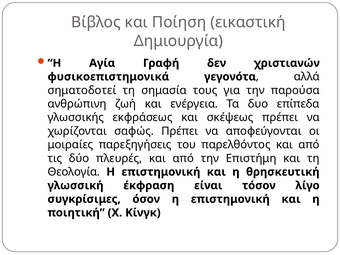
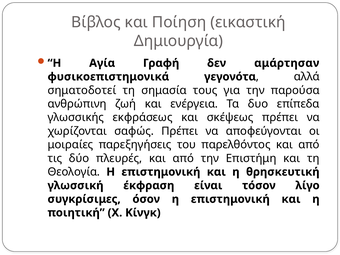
χριστιανών: χριστιανών -> αμάρτησαν (287, 63)
